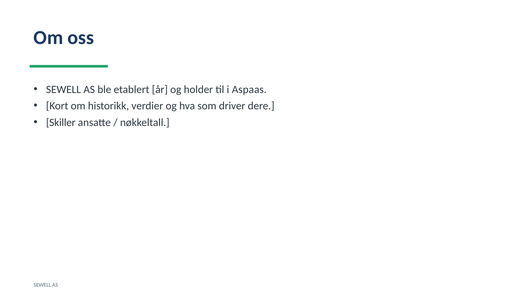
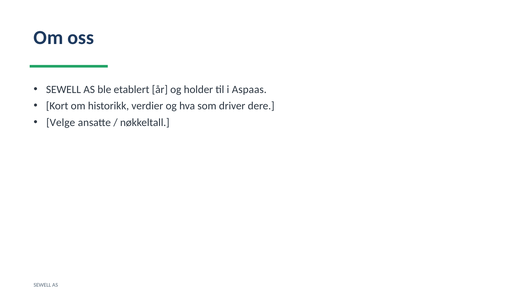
Skiller: Skiller -> Velge (61, 123)
